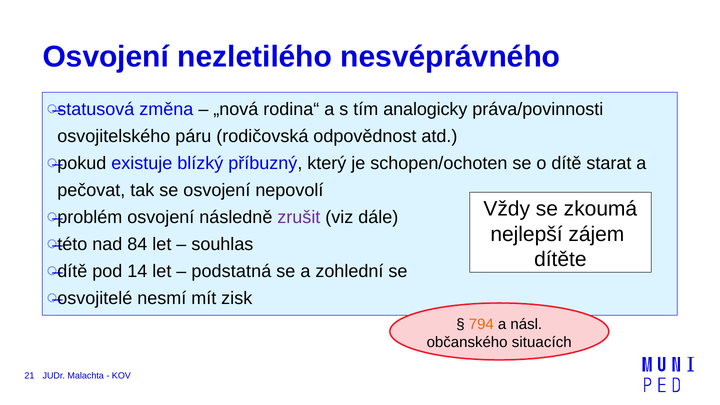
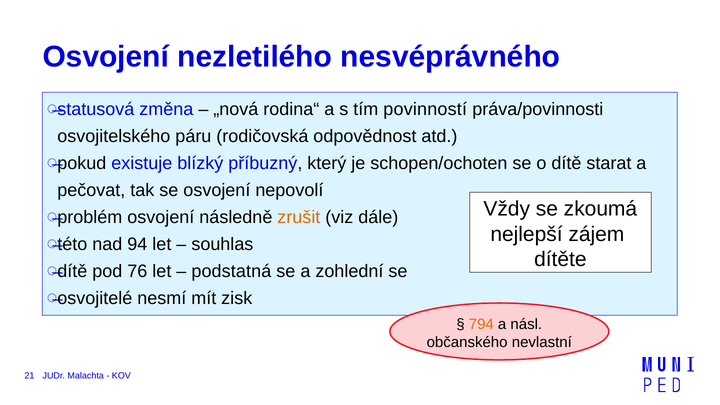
analogicky: analogicky -> povinností (425, 110)
zrušit colour: purple -> orange (299, 218)
84: 84 -> 94 (137, 245)
14: 14 -> 76 (137, 272)
situacích: situacích -> nevlastní (542, 342)
